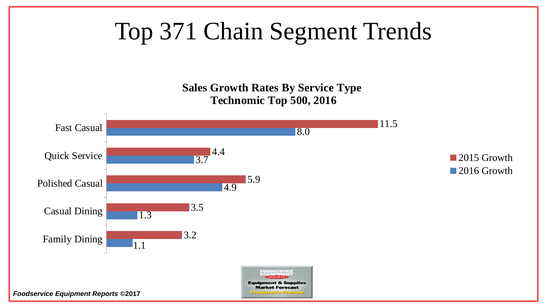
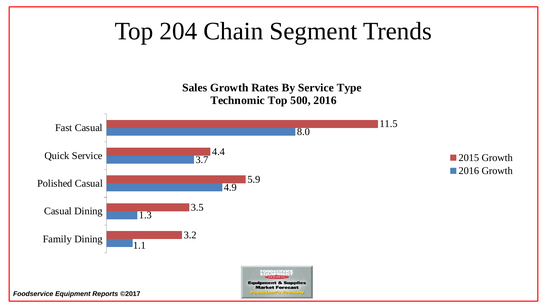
371: 371 -> 204 (178, 31)
